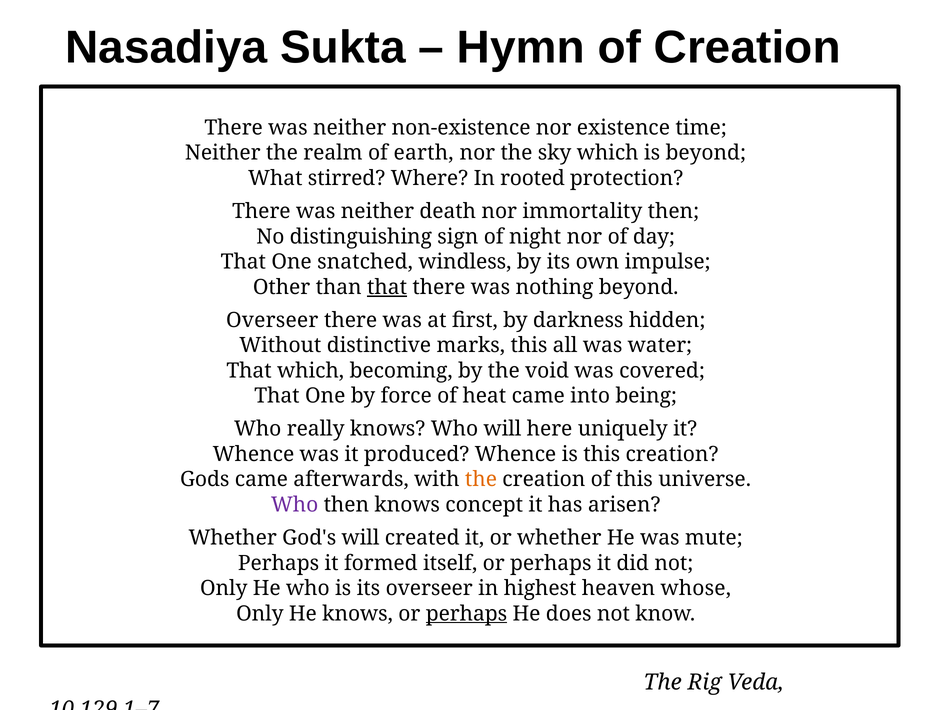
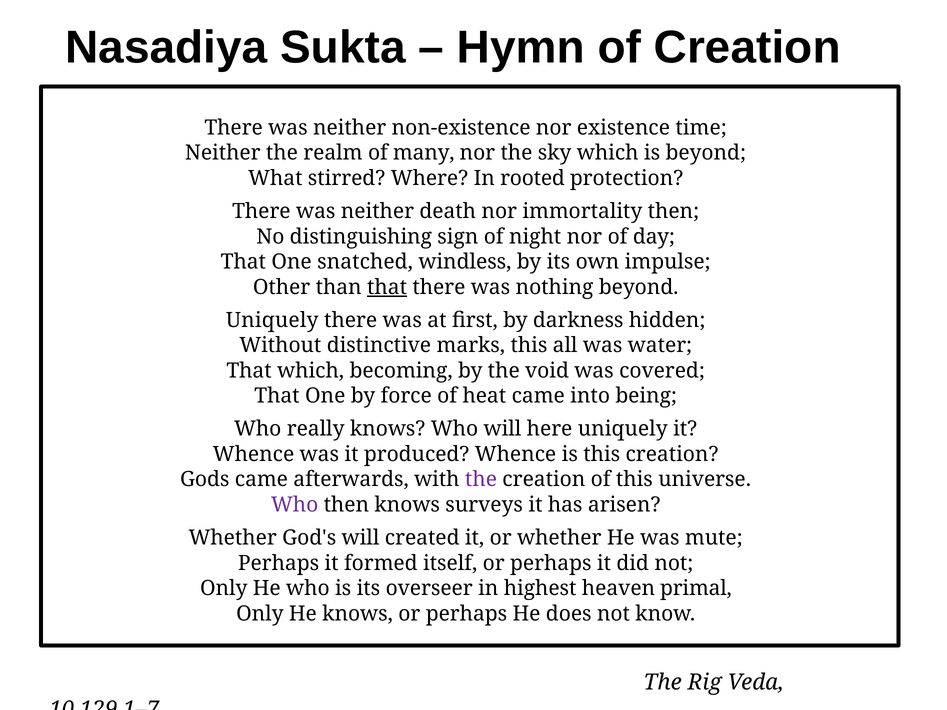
earth: earth -> many (424, 153)
Overseer: Overseer -> Uniquely (272, 320)
the colour: orange -> purple (481, 480)
concept: concept -> surveys (484, 505)
whose: whose -> primal (696, 589)
perhaps underline: present -> none (466, 614)
